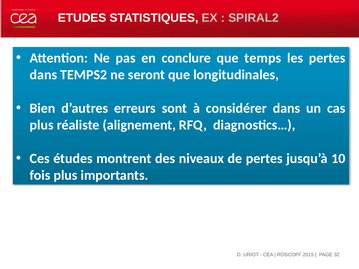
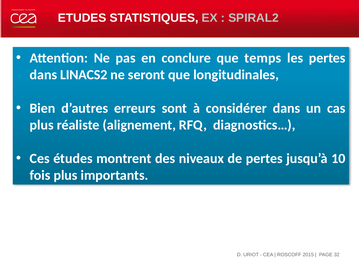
TEMPS2: TEMPS2 -> LINACS2 (84, 75)
